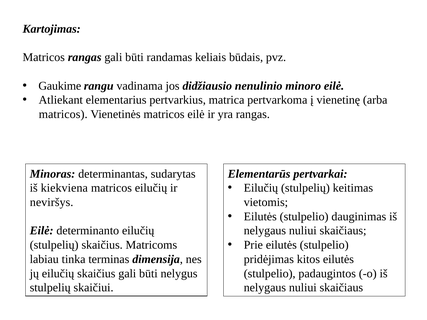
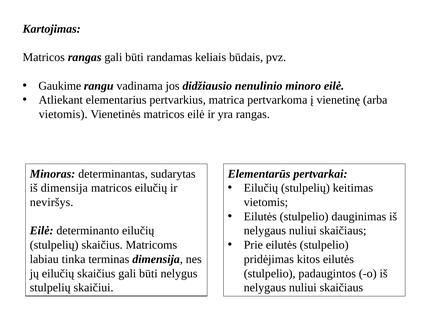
matricos: matricos -> vietomis (63, 114)
iš kiekviena: kiekviena -> dimensija (64, 188)
